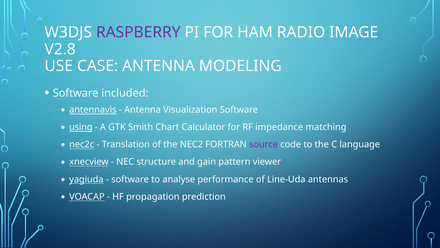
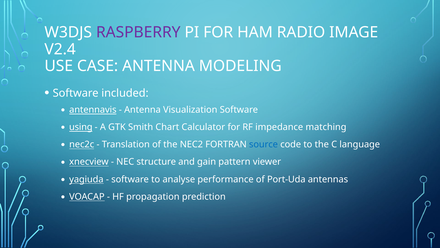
V2.8: V2.8 -> V2.4 (60, 49)
source colour: purple -> blue (263, 144)
Line-Uda: Line-Uda -> Port-Uda (286, 179)
